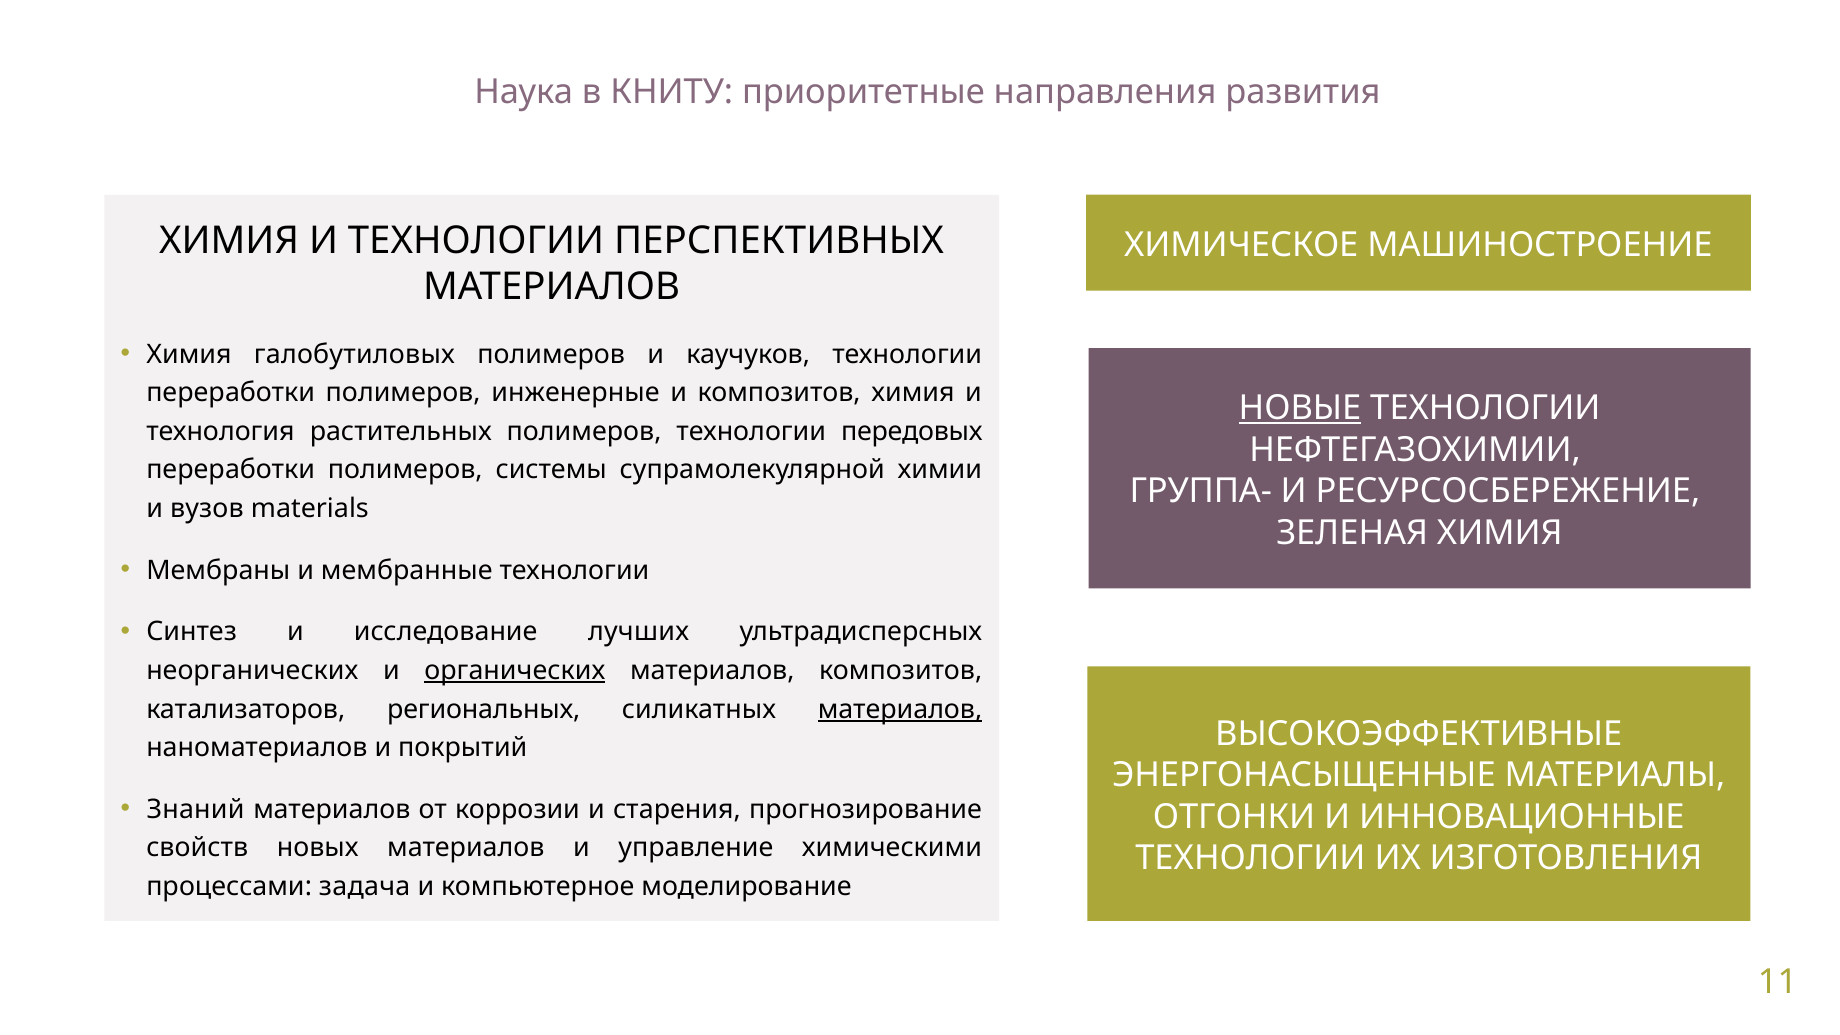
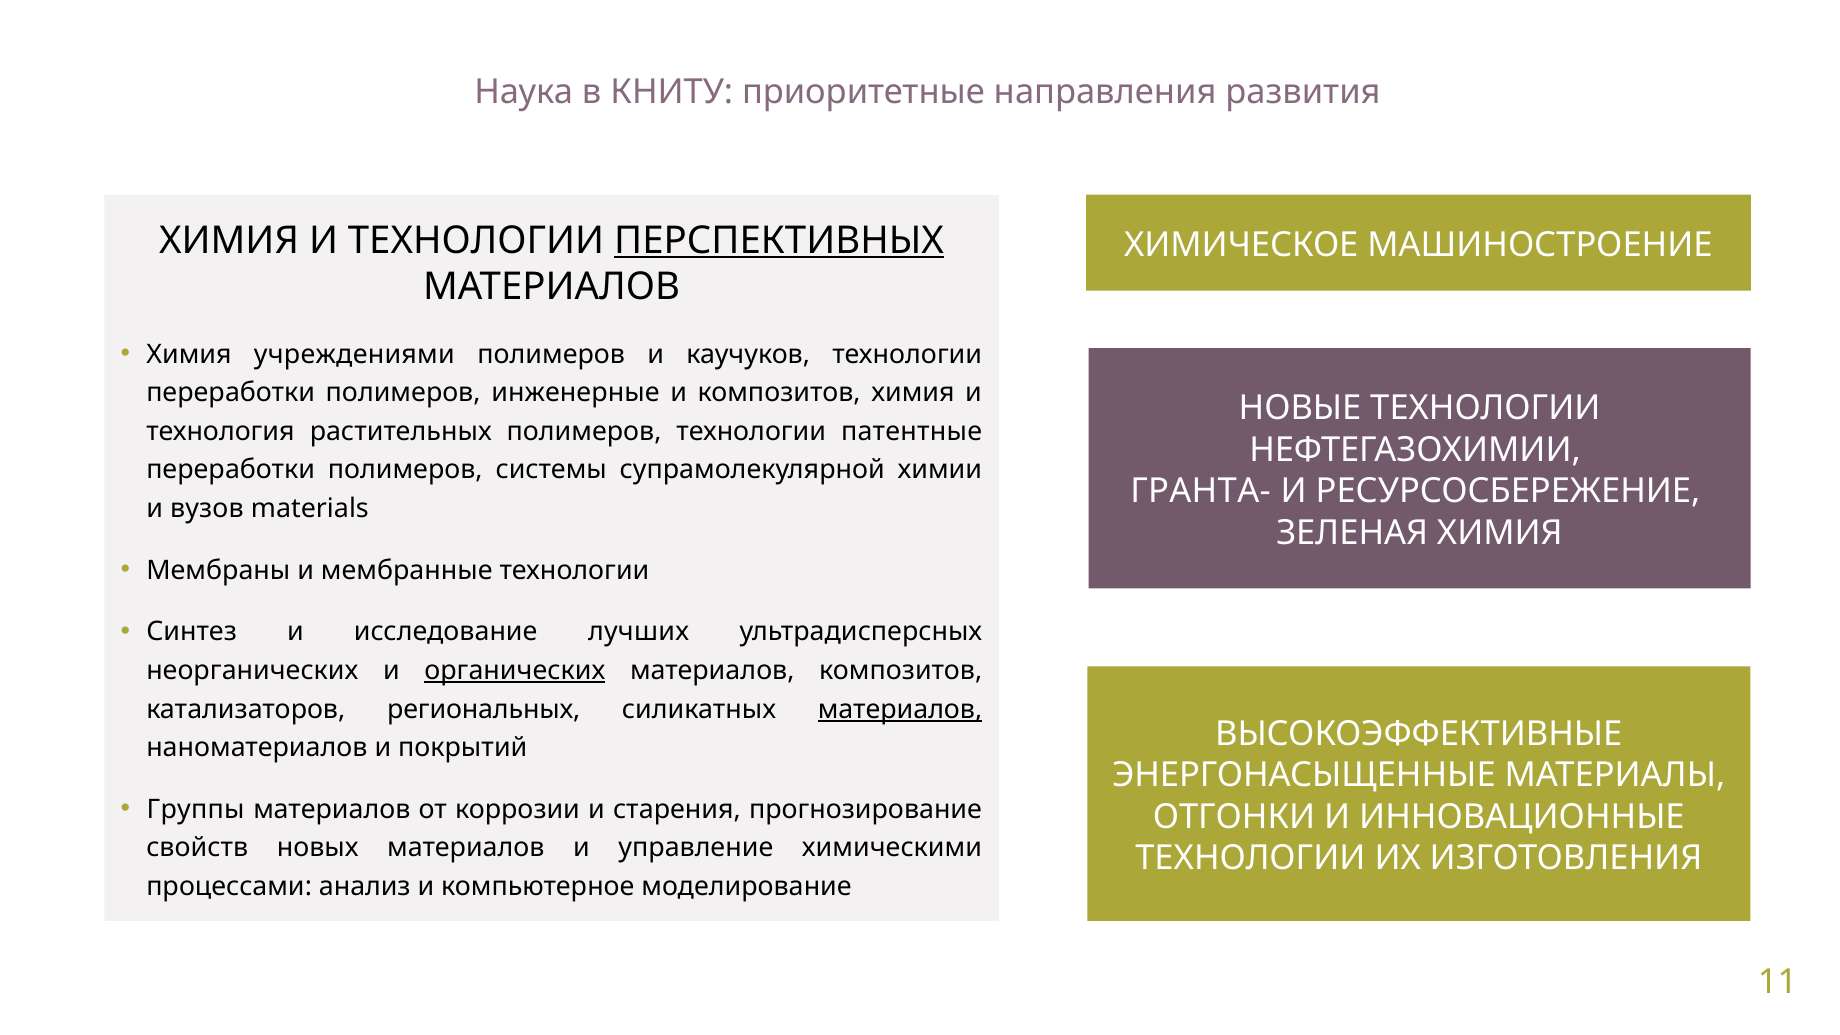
ПЕРСПЕКТИВНЫХ underline: none -> present (779, 241)
галобутиловых: галобутиловых -> учреждениями (354, 354)
НОВЫЕ underline: present -> none (1300, 409)
передовых: передовых -> патентные (912, 431)
ГРУППА-: ГРУППА- -> ГРАНТА- (1200, 491)
Знаний: Знаний -> Группы (196, 809)
задача: задача -> анализ (365, 887)
